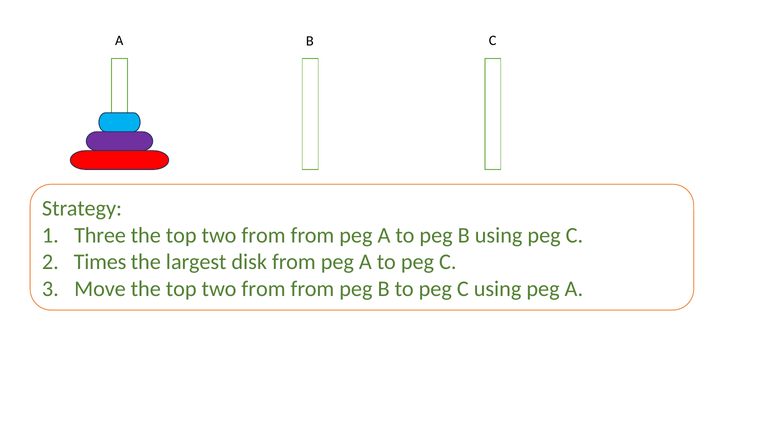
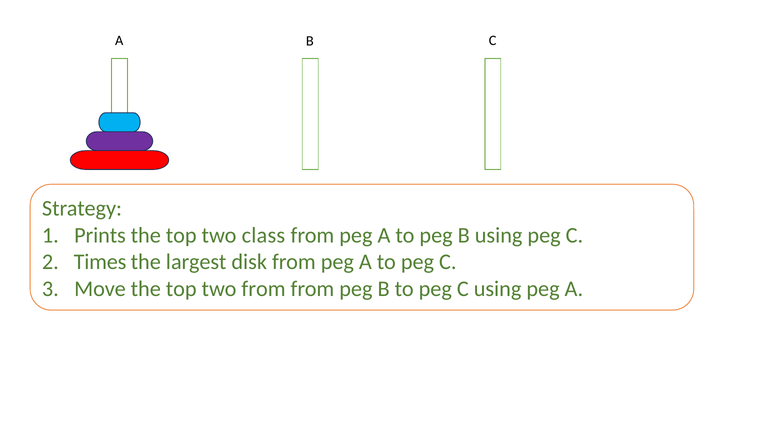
Three: Three -> Prints (100, 235)
from: from -> class (263, 235)
